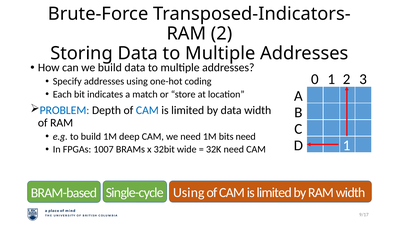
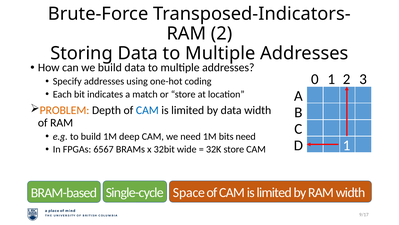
PROBLEM colour: blue -> orange (65, 110)
1007: 1007 -> 6567 (104, 149)
32K need: need -> store (234, 149)
Single-cycle Using: Using -> Space (189, 192)
